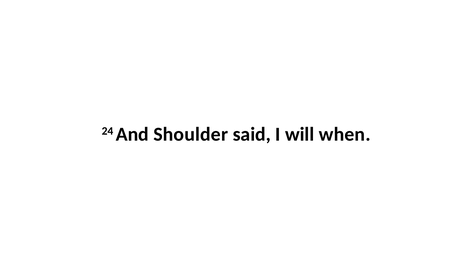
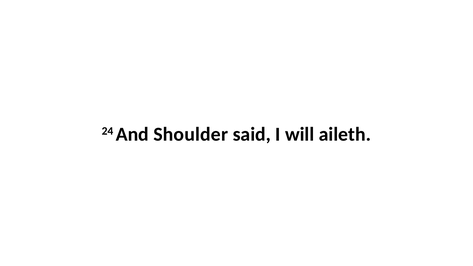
when: when -> aileth (345, 134)
